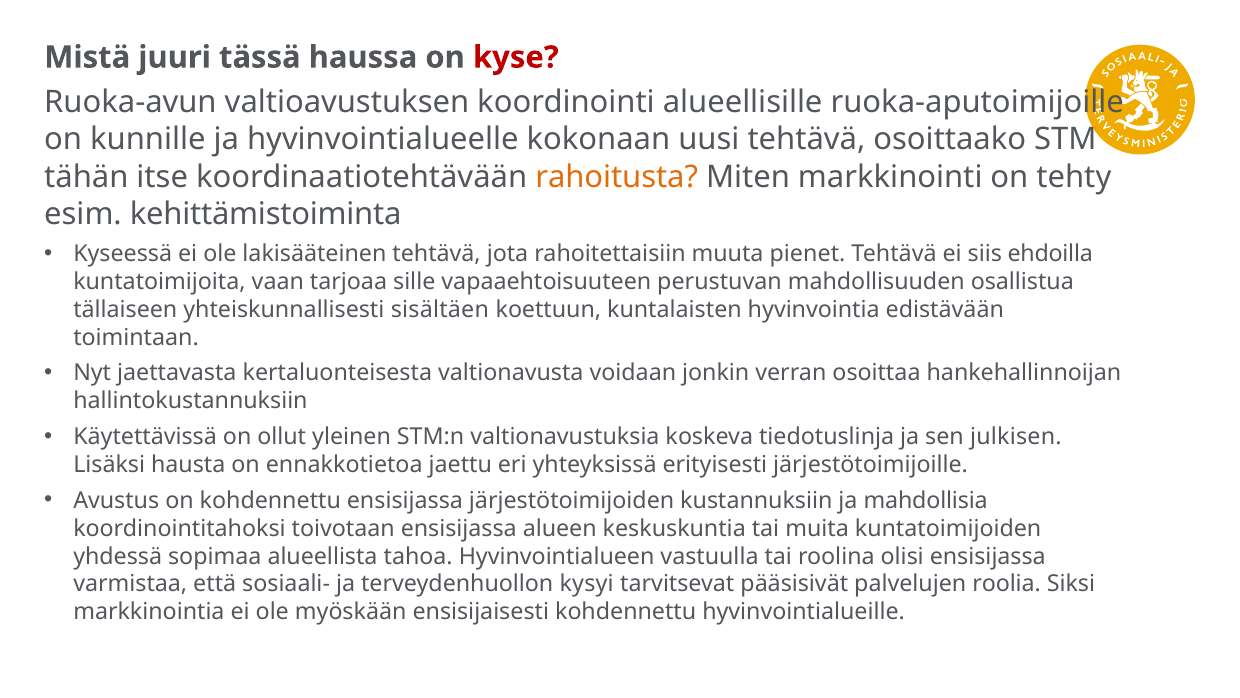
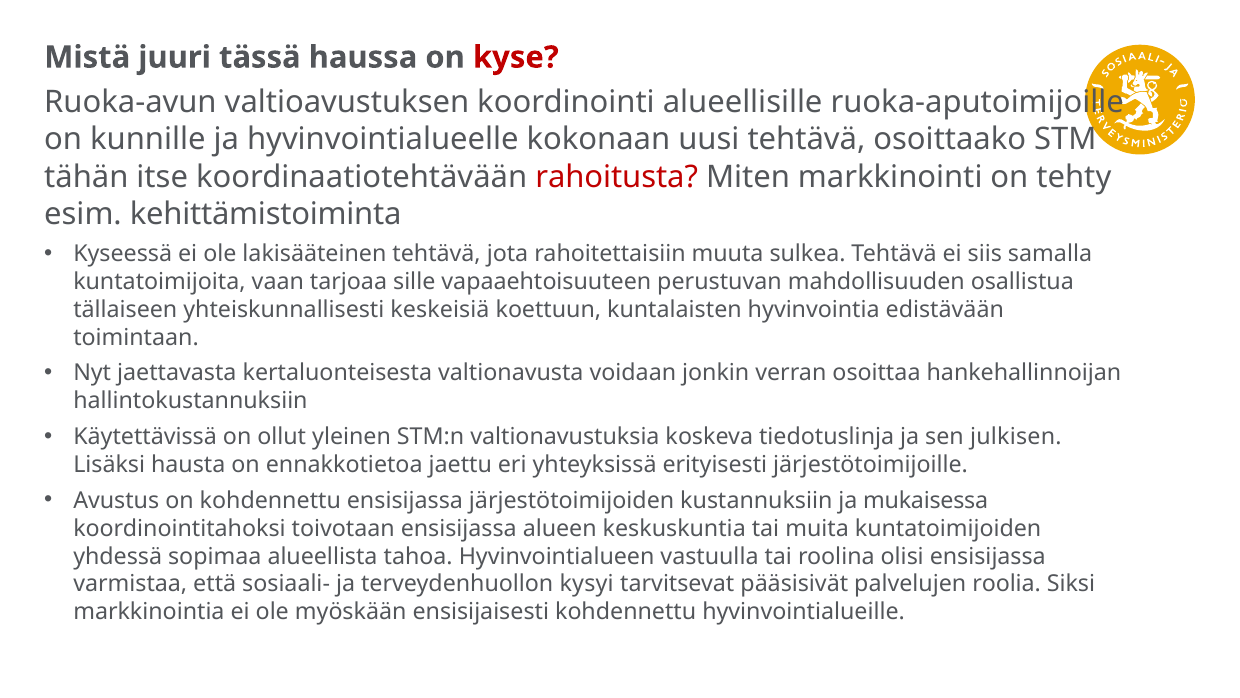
rahoitusta colour: orange -> red (617, 177)
pienet: pienet -> sulkea (808, 254)
ehdoilla: ehdoilla -> samalla (1050, 254)
sisältäen: sisältäen -> keskeisiä (440, 309)
mahdollisia: mahdollisia -> mukaisessa (926, 500)
